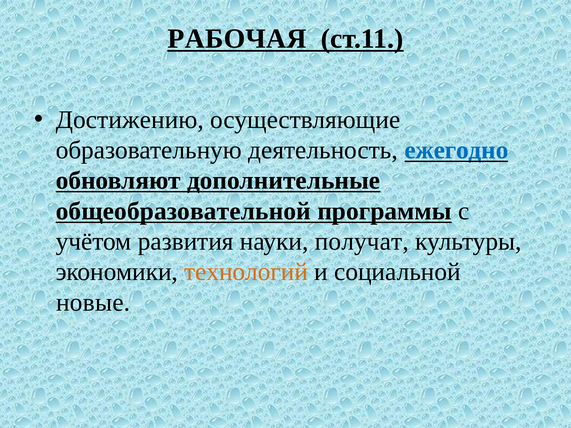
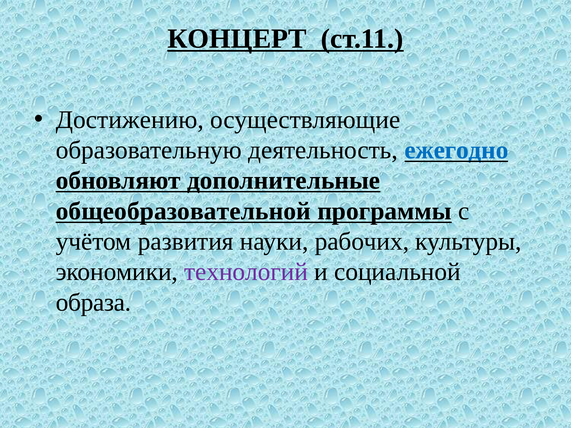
РАБОЧАЯ: РАБОЧАЯ -> КОНЦЕРТ (237, 39)
получат: получат -> рабочих (362, 242)
технологий colour: orange -> purple (246, 272)
новые: новые -> образа (93, 303)
